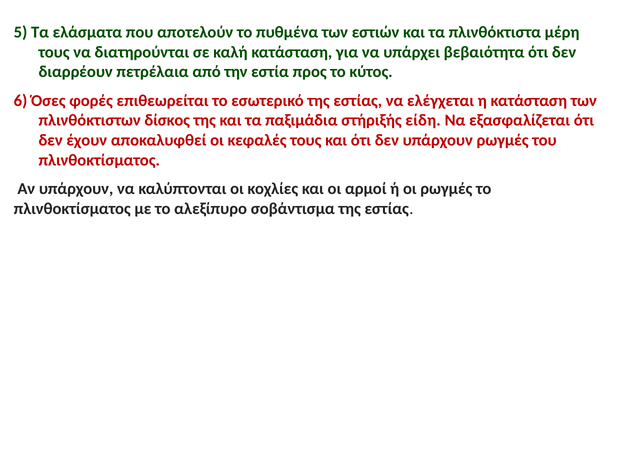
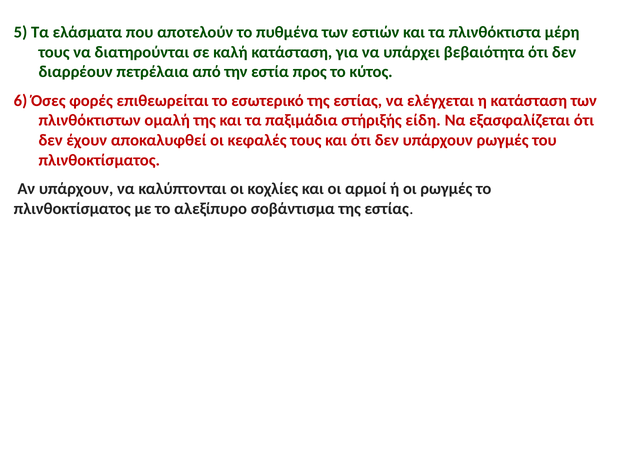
δίσκος: δίσκος -> ομαλή (167, 121)
